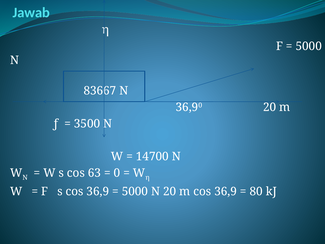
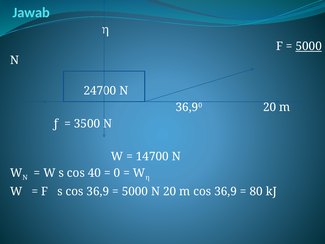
5000 underline: none -> present (309, 46)
83667: 83667 -> 24700 (100, 91)
63: 63 -> 40 (94, 173)
